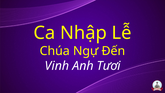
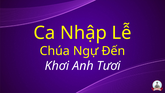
Vinh: Vinh -> Khơi (57, 66)
